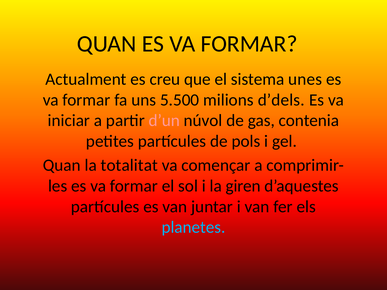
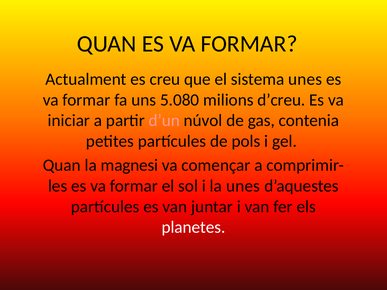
5.500: 5.500 -> 5.080 (180, 100)
d’dels: d’dels -> d’creu (281, 100)
totalitat: totalitat -> magnesi (129, 165)
la giren: giren -> unes (243, 186)
planetes colour: light blue -> white (193, 227)
